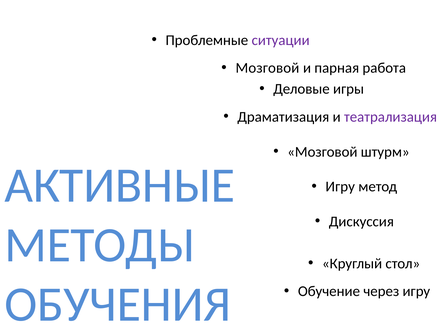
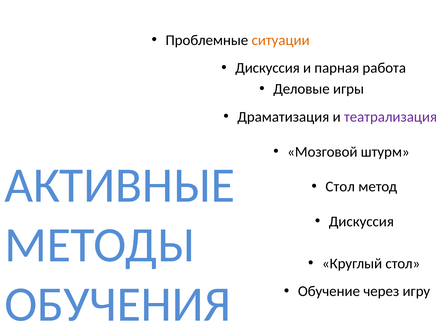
ситуации colour: purple -> orange (281, 40)
Мозговой: Мозговой -> Дискуссия (268, 68)
Игру: Игру -> Стол (340, 186)
